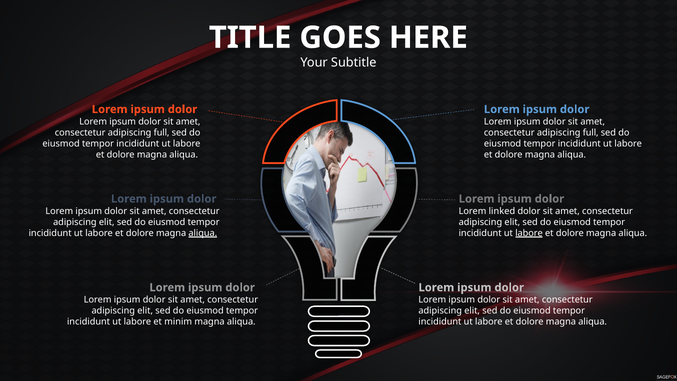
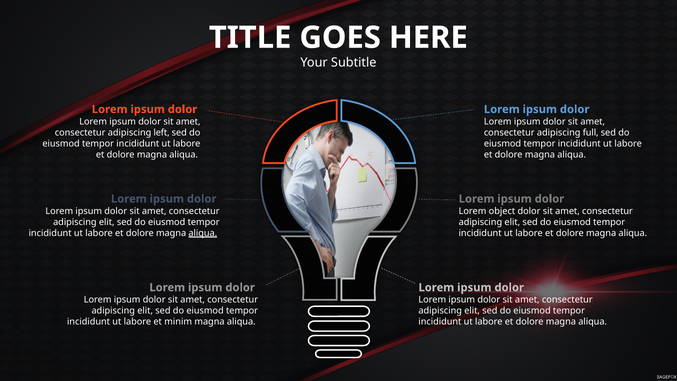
full: full -> left (162, 132)
linked: linked -> object (502, 211)
labore underline: present -> none (529, 233)
